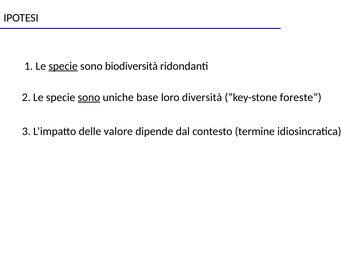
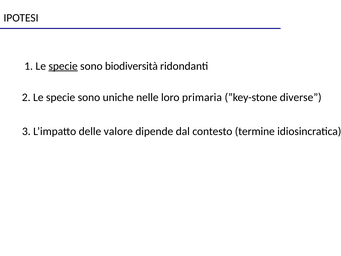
sono underline: present -> none (89, 97)
base: base -> nelle (147, 97)
diversità: diversità -> primaria (202, 97)
foreste: foreste -> diverse (301, 97)
